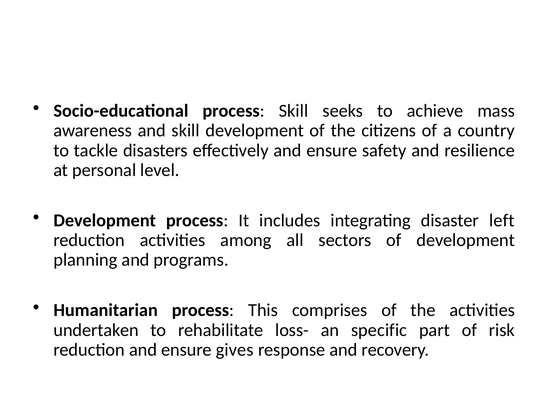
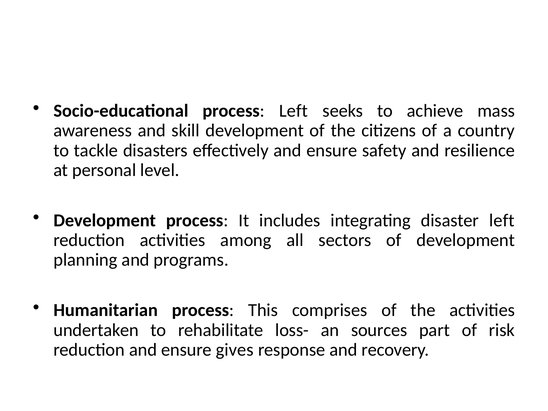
process Skill: Skill -> Left (294, 111)
specific: specific -> sources (379, 330)
